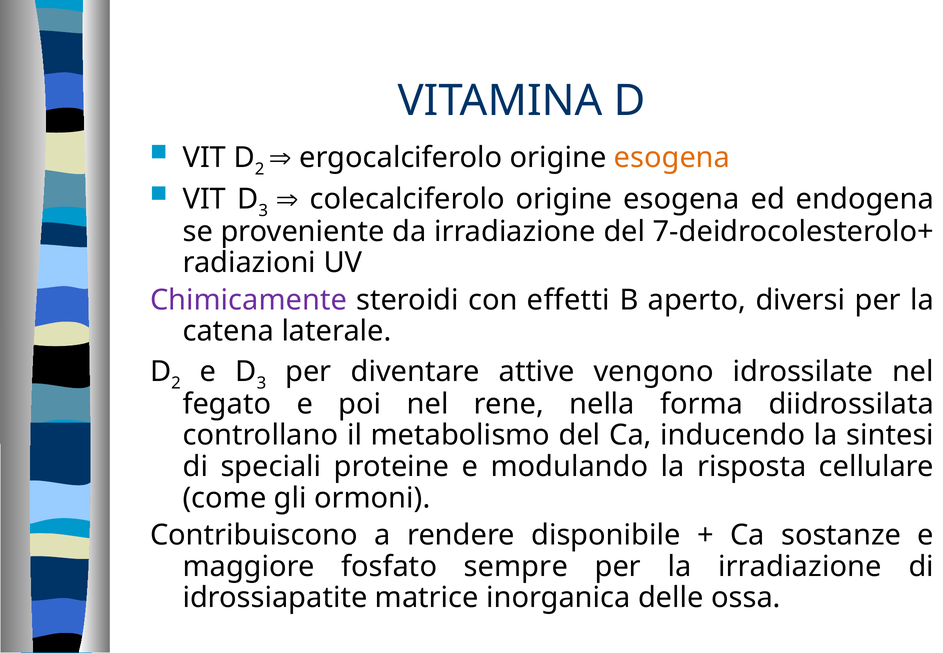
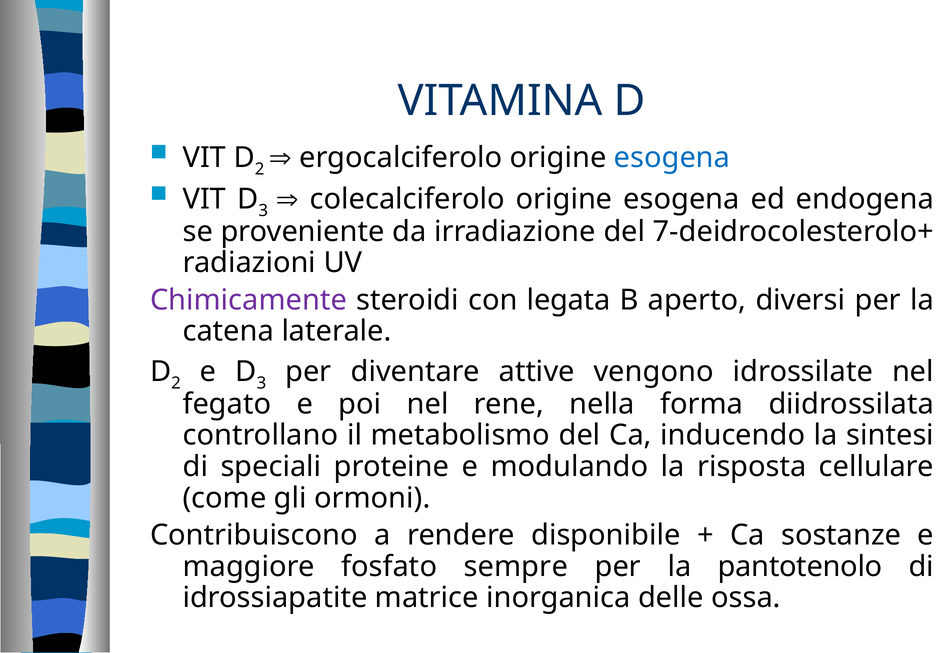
esogena colour: orange -> blue (672, 158)
effetti: effetti -> legata (569, 300)
la irradiazione: irradiazione -> pantotenolo (800, 567)
